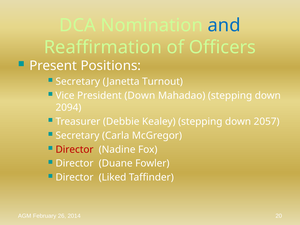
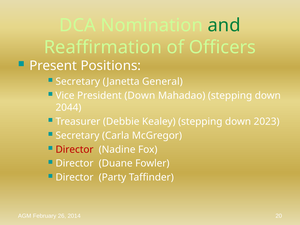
and colour: blue -> green (224, 25)
Turnout: Turnout -> General (162, 81)
2094: 2094 -> 2044 (68, 107)
2057: 2057 -> 2023 (267, 121)
Liked: Liked -> Party (112, 177)
